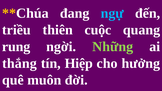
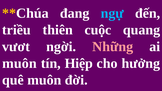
rung: rung -> vươt (16, 47)
Những colour: light green -> pink (113, 47)
thắng: thắng -> muôn (19, 63)
